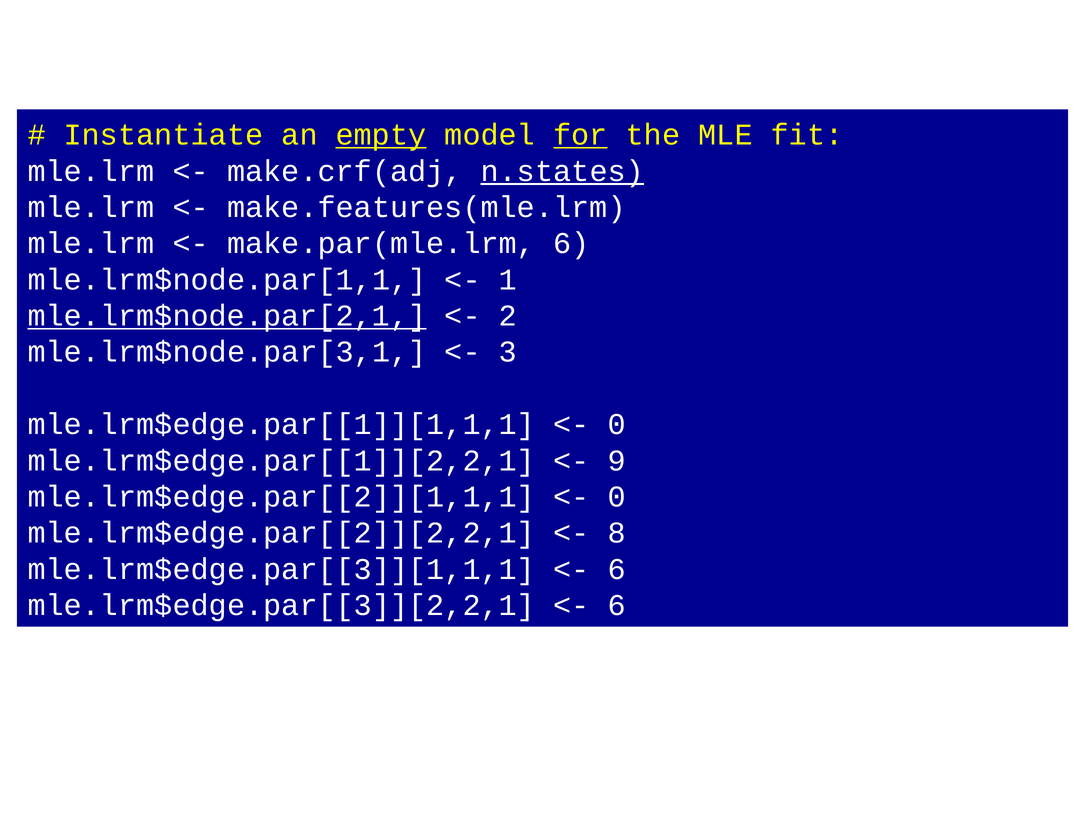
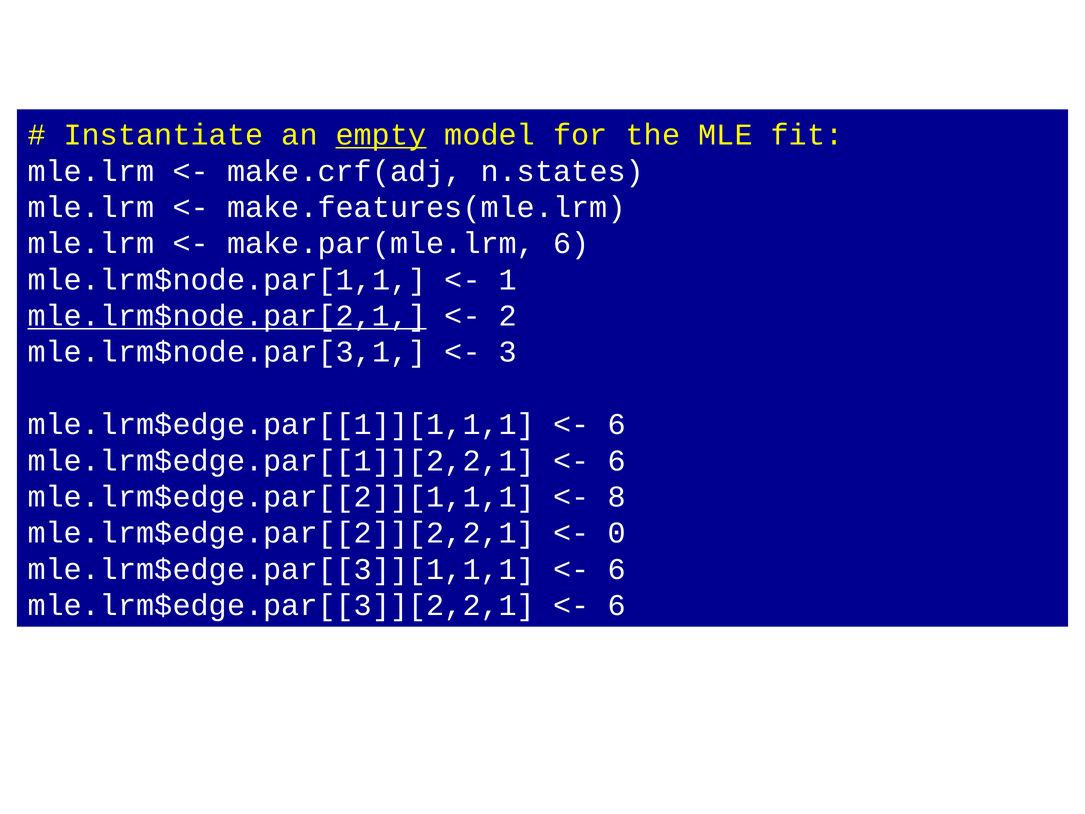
for underline: present -> none (580, 135)
n.states underline: present -> none (562, 171)
0: 0 -> 6 (617, 424)
9: 9 -> 6 (617, 460)
0: 0 -> 8 (617, 497)
8: 8 -> 0 (617, 533)
